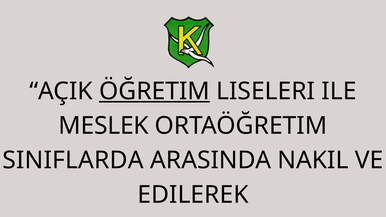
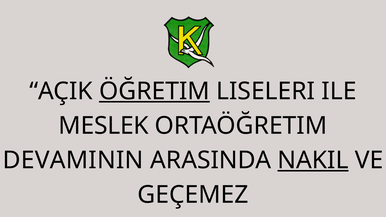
SINIFLARDA: SINIFLARDA -> DEVAMININ (73, 160)
NAKIL underline: none -> present (313, 160)
EDILEREK: EDILEREK -> GEÇEMEZ (193, 195)
